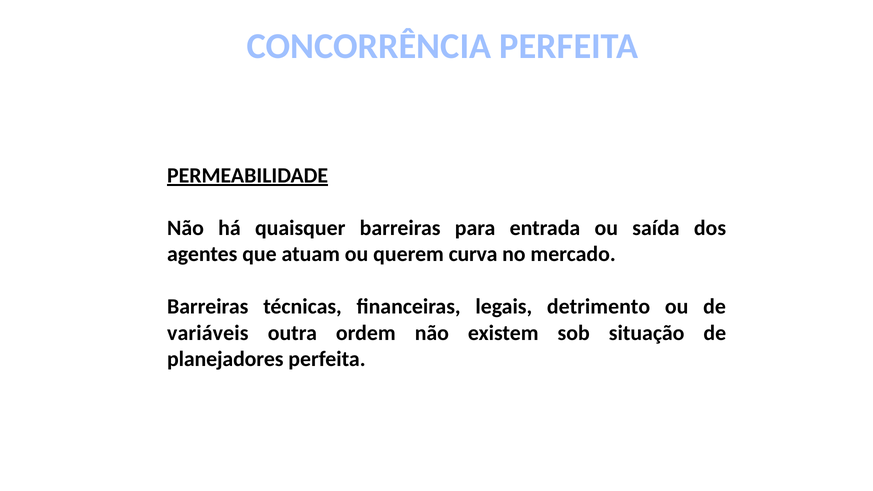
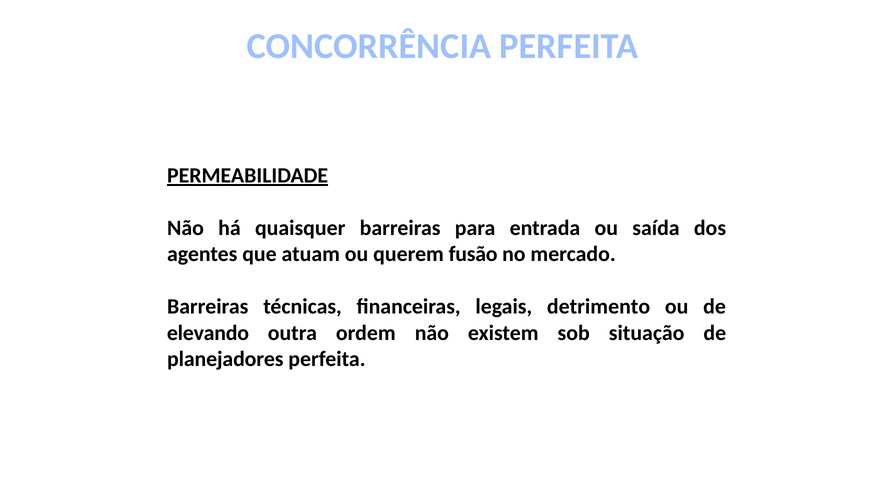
curva: curva -> fusão (473, 254)
variáveis: variáveis -> elevando (208, 333)
